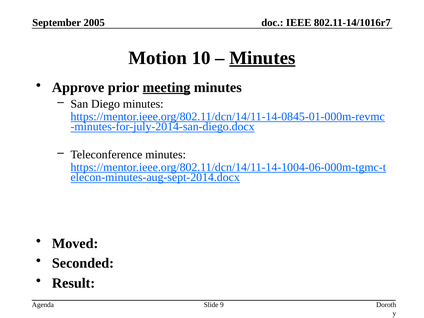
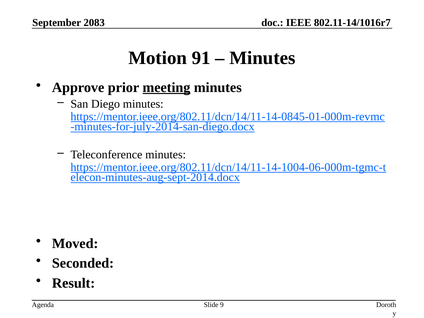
2005: 2005 -> 2083 (94, 23)
10: 10 -> 91 (201, 58)
Minutes underline: present -> none (262, 58)
